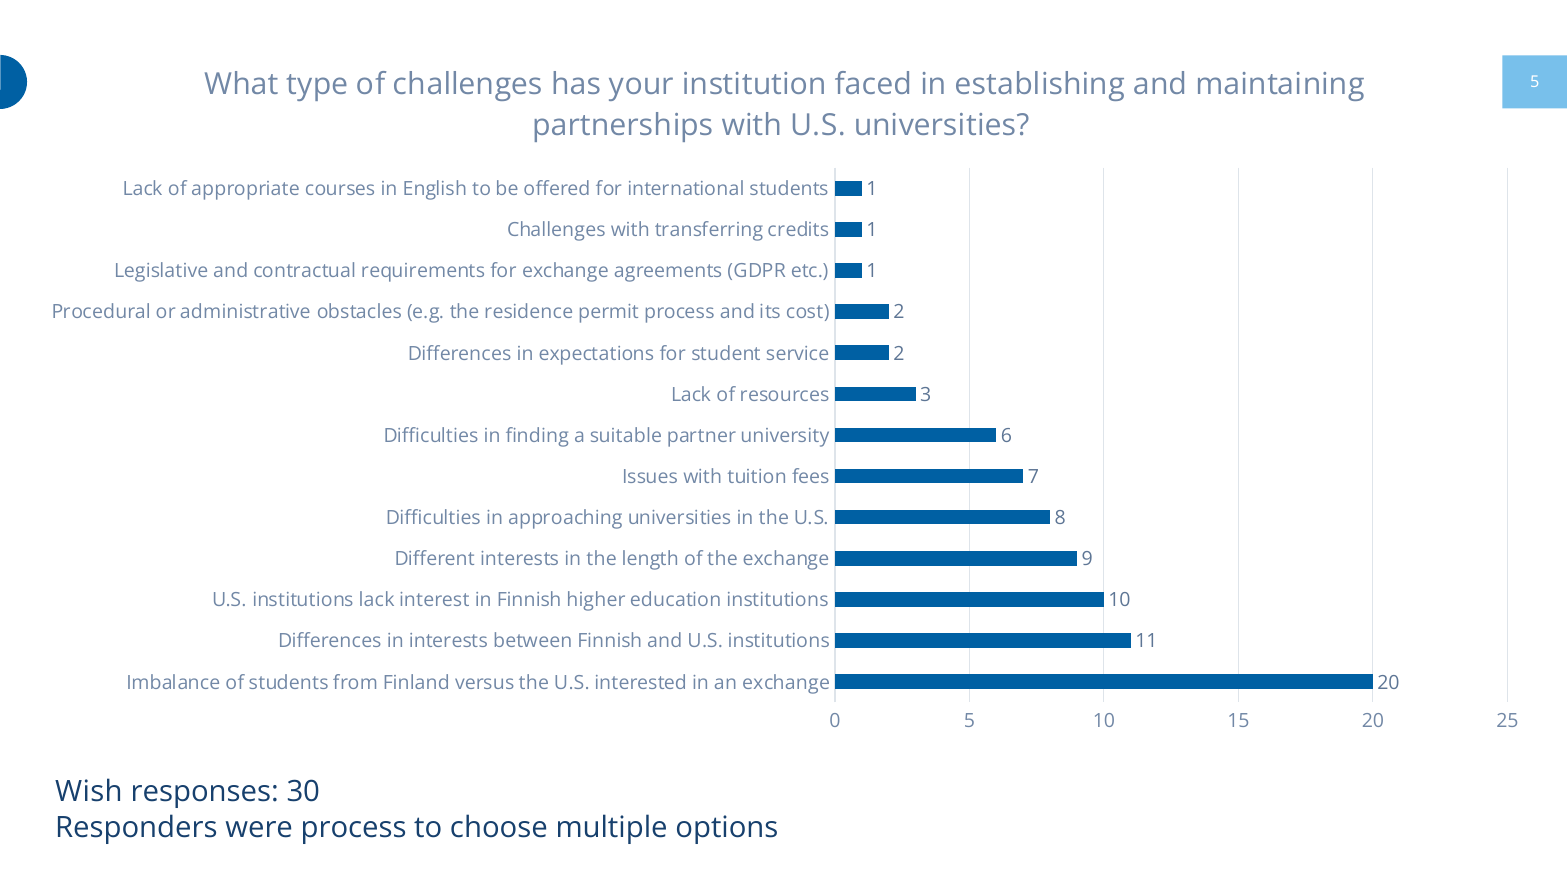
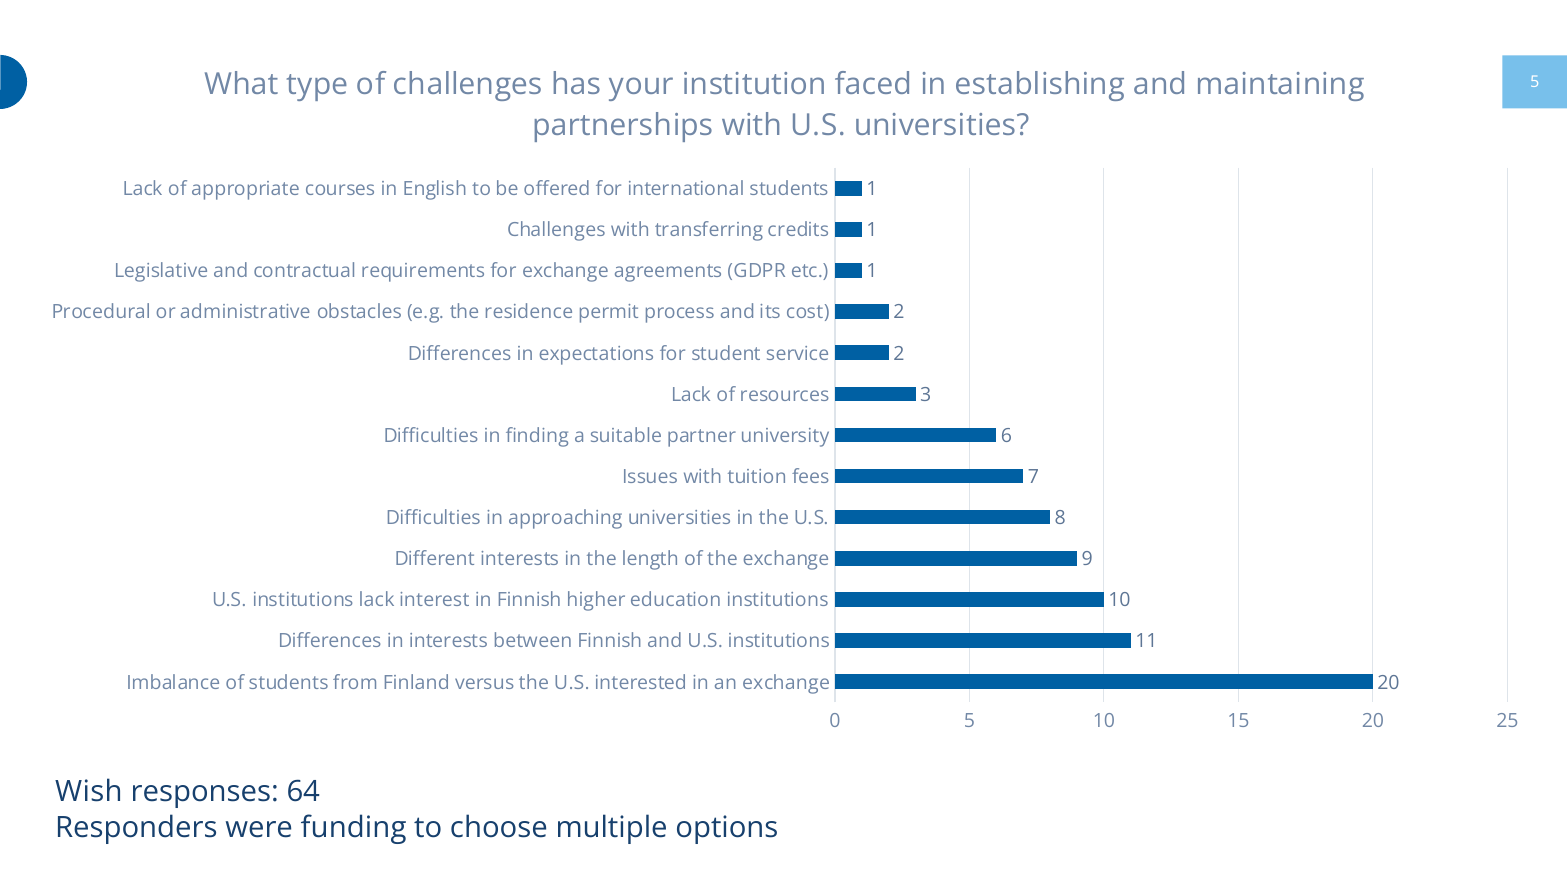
30: 30 -> 64 (303, 792)
were process: process -> funding (354, 828)
